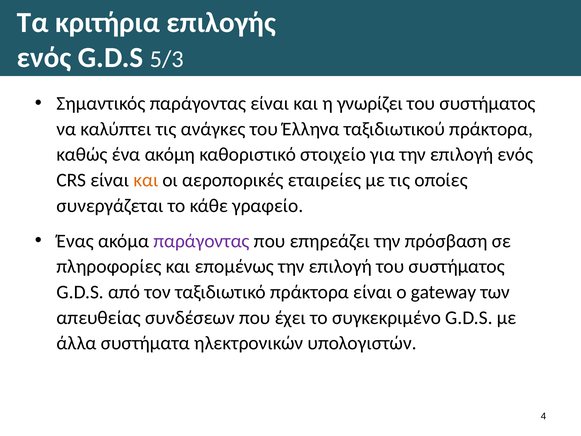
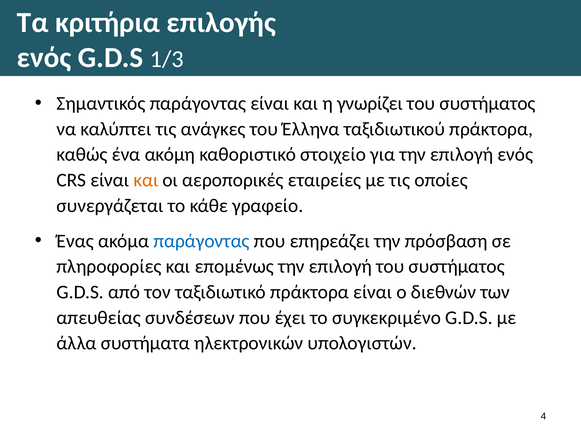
5/3: 5/3 -> 1/3 (167, 59)
παράγοντας colour: purple -> blue (201, 241)
gateway: gateway -> διεθνών (443, 292)
